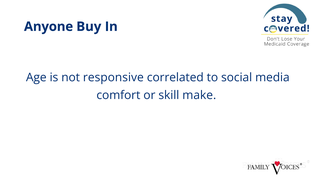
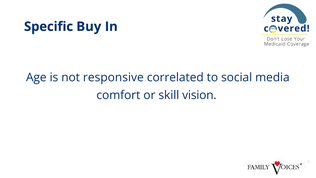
Anyone: Anyone -> Specific (49, 27)
make: make -> vision (199, 95)
